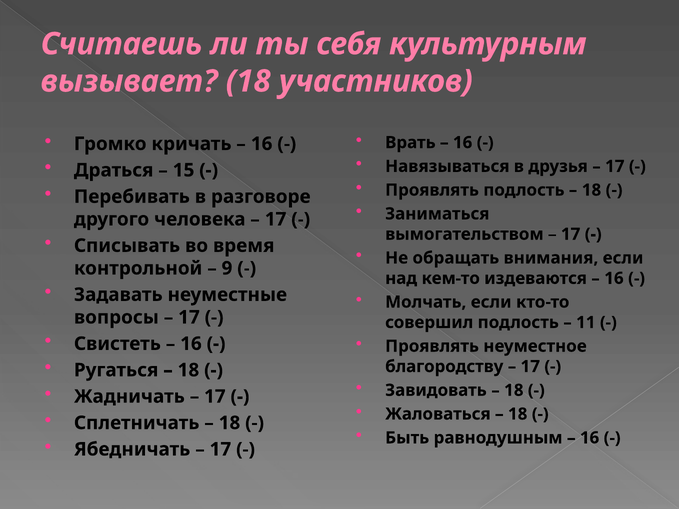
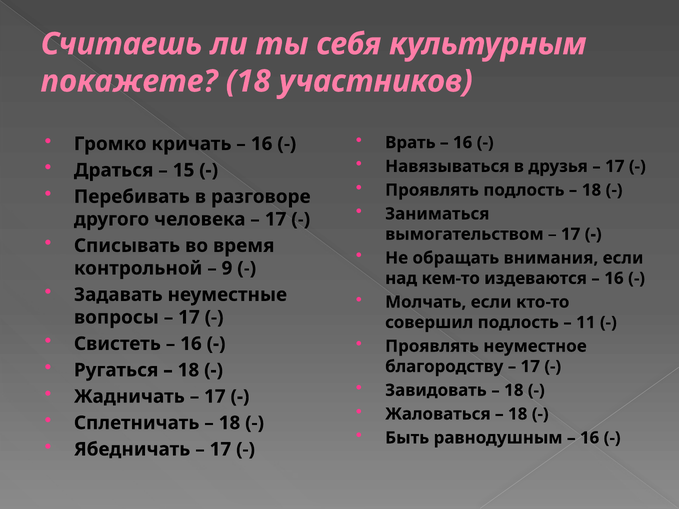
вызывает: вызывает -> покажете (129, 81)
